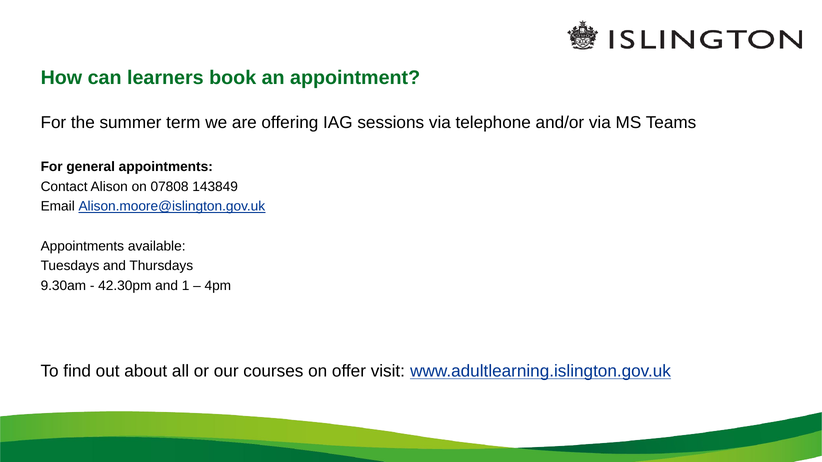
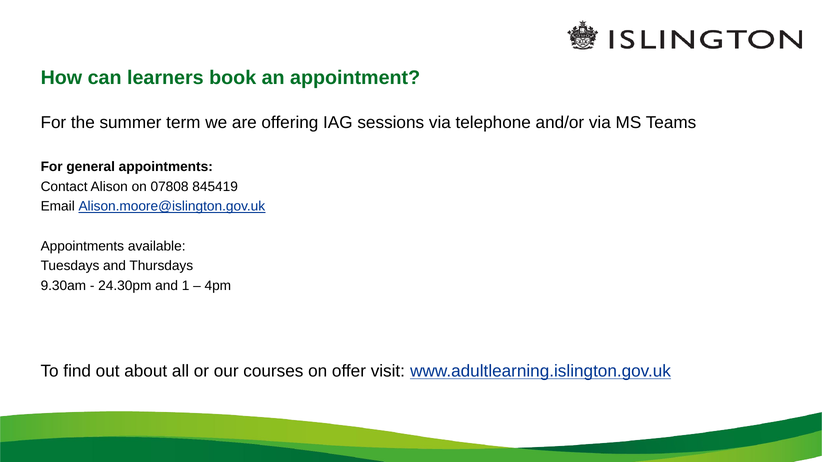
143849: 143849 -> 845419 (215, 187)
42.30pm: 42.30pm -> 24.30pm (125, 286)
